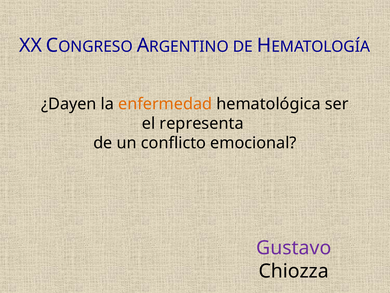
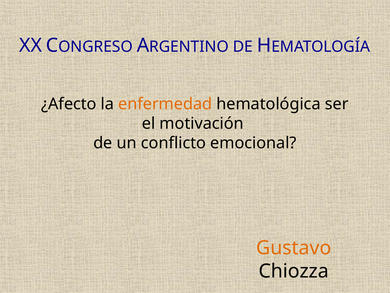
¿Dayen: ¿Dayen -> ¿Afecto (69, 104)
representa: representa -> motivación (202, 123)
Gustavo colour: purple -> orange (294, 247)
